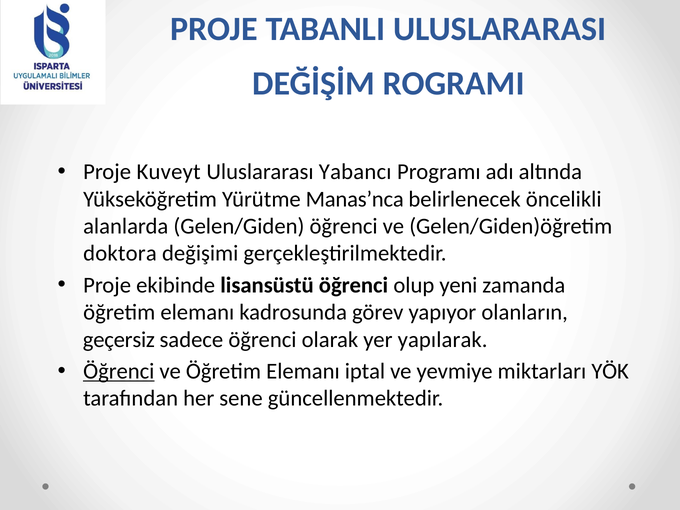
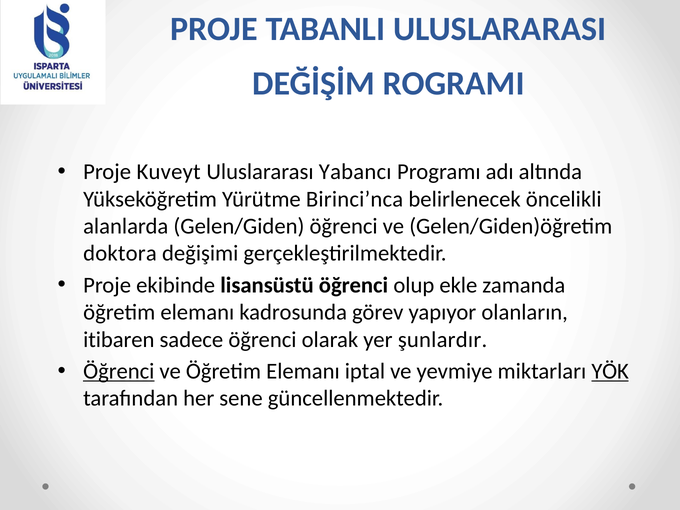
Manas’nca: Manas’nca -> Birinci’nca (355, 199)
yeni: yeni -> ekle (458, 285)
geçersiz: geçersiz -> itibaren (119, 340)
yapılarak: yapılarak -> şunlardır (443, 340)
YÖK underline: none -> present (610, 371)
